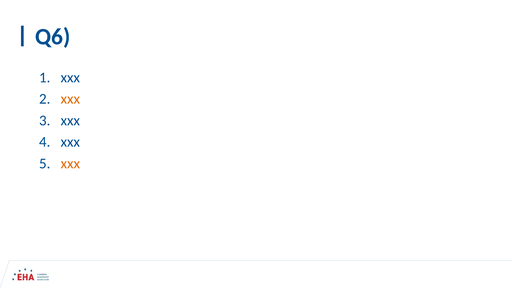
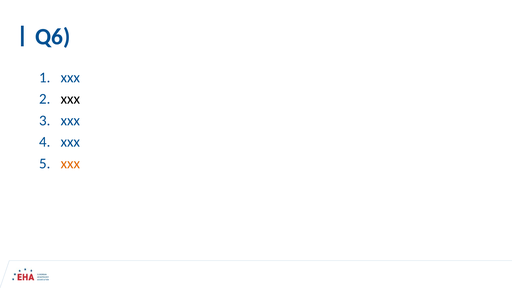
xxx colour: orange -> black (70, 99)
